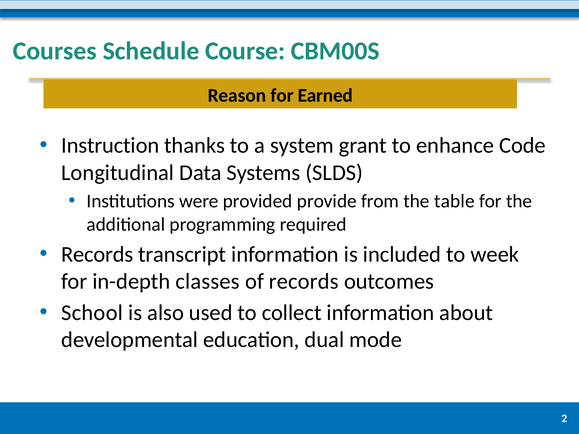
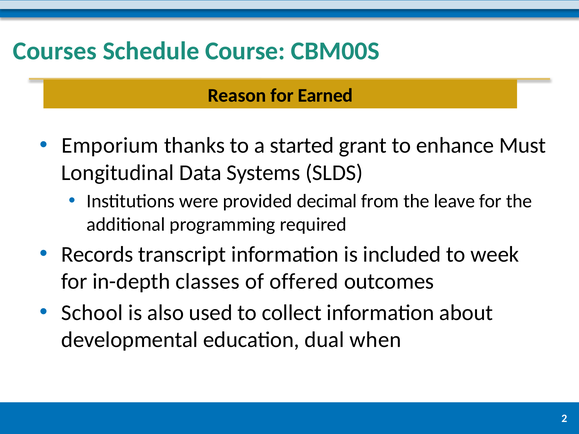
Instruction: Instruction -> Emporium (110, 146)
system: system -> started (302, 146)
Code: Code -> Must (523, 146)
provide: provide -> decimal (327, 201)
table: table -> leave (454, 201)
of records: records -> offered (304, 281)
mode: mode -> when (375, 340)
